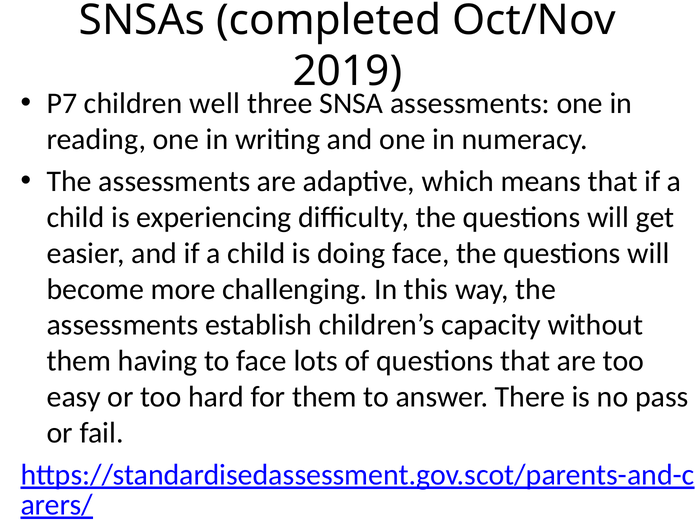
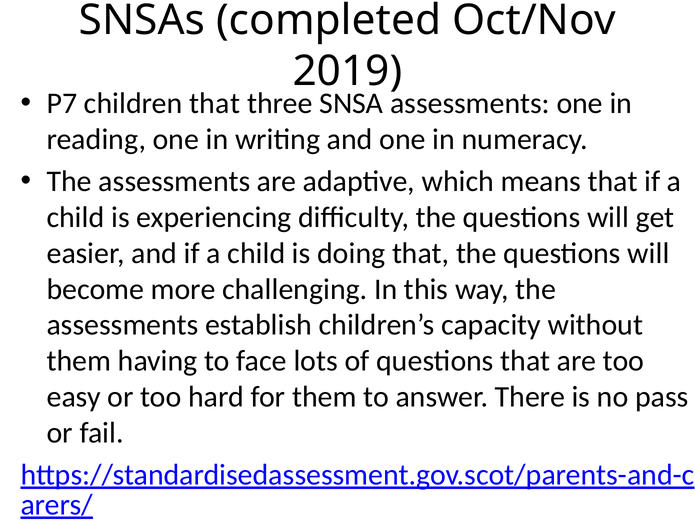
children well: well -> that (215, 104)
doing face: face -> that (421, 253)
